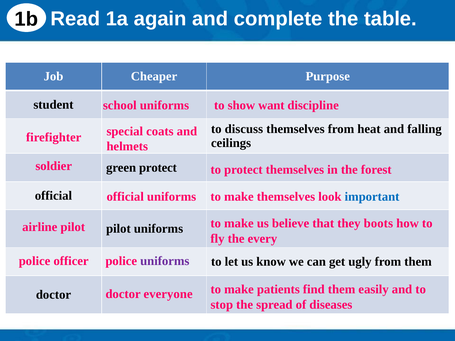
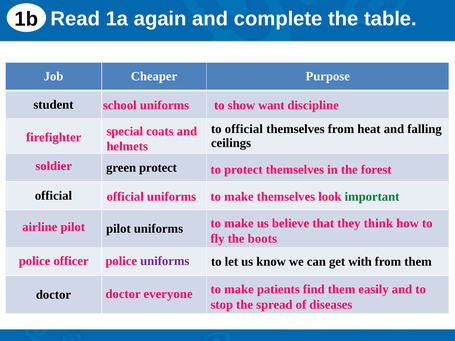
to discuss: discuss -> official (244, 129)
important colour: blue -> green (372, 197)
boots: boots -> think (378, 224)
every: every -> boots (262, 239)
ugly: ugly -> with (360, 262)
